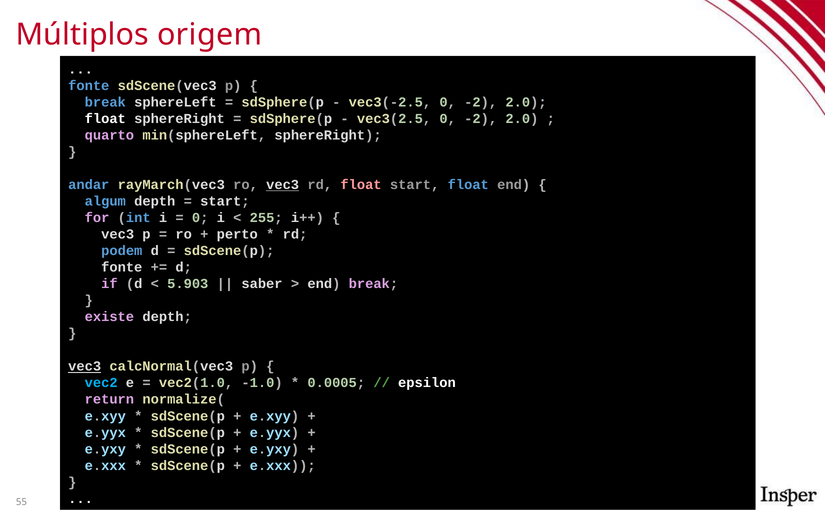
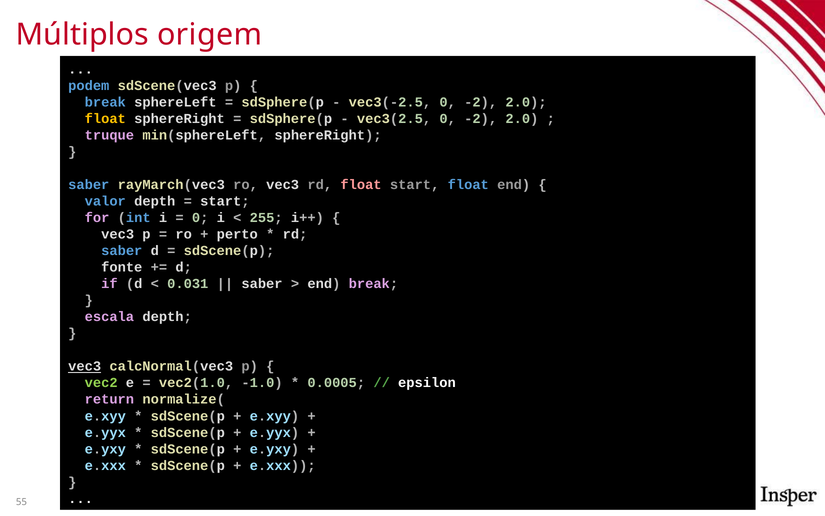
fonte: fonte -> podem (89, 86)
float colour: white -> yellow (105, 119)
quarto: quarto -> truque (109, 135)
andar: andar -> saber (89, 185)
vec3 underline: present -> none (283, 185)
algum: algum -> valor (105, 201)
podem: podem -> saber (122, 251)
5.903: 5.903 -> 0.031 (188, 284)
existe: existe -> escala (109, 317)
vec2 colour: light blue -> light green (101, 383)
